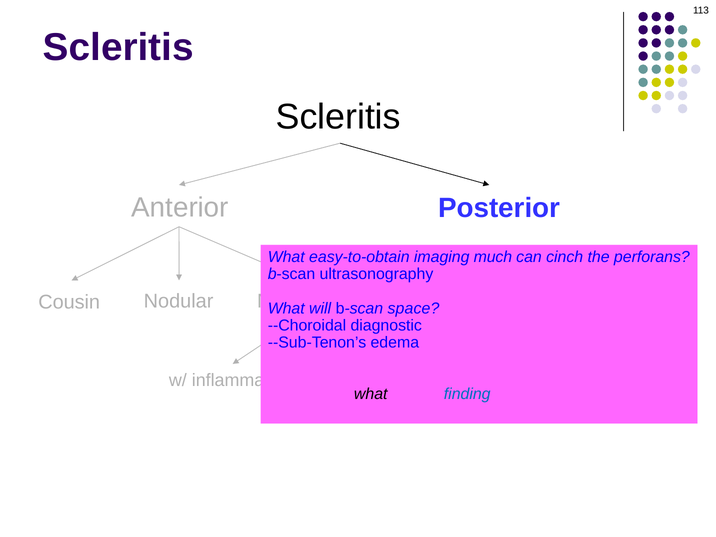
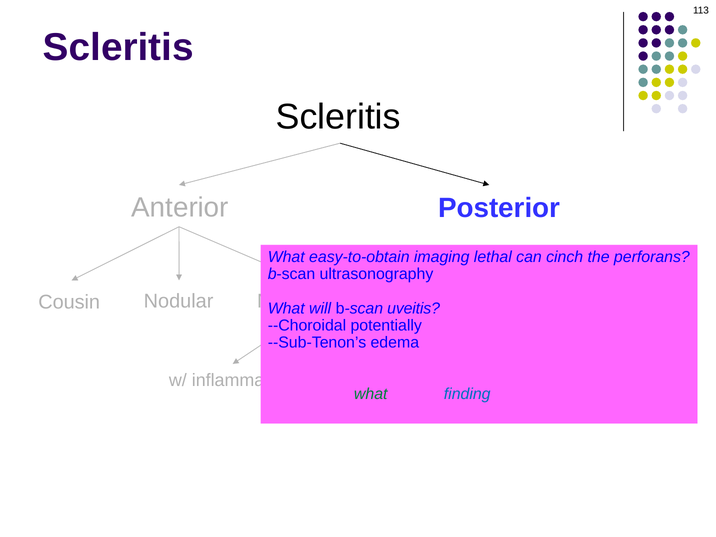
much: much -> lethal (493, 257)
b-scan space: space -> uveitis (414, 308)
diagnostic: diagnostic -> potentially (386, 326)
what colour: black -> green (371, 394)
